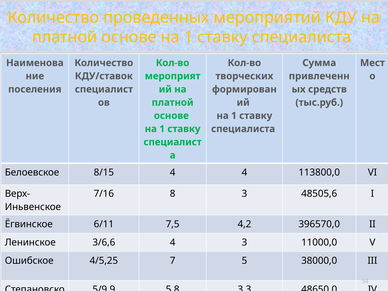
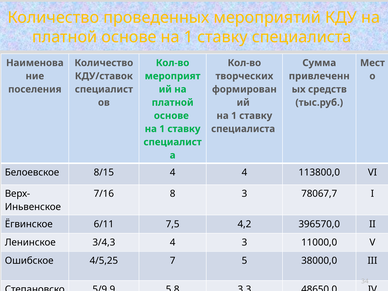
48505,6: 48505,6 -> 78067,7 (319, 194)
3/6,6: 3/6,6 -> 3/4,3 (104, 242)
